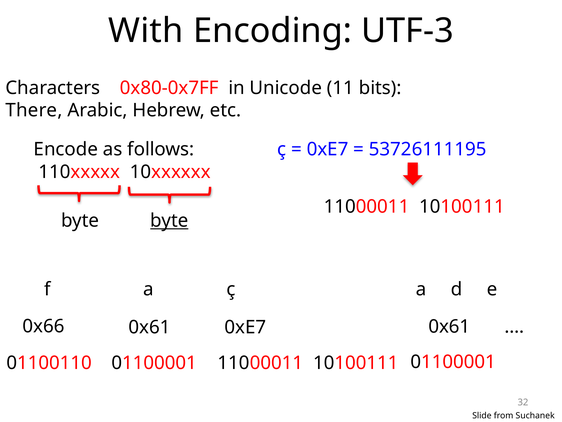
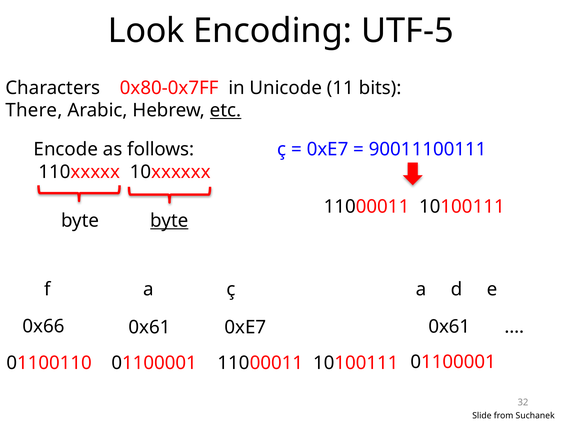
With: With -> Look (146, 31)
UTF-3: UTF-3 -> UTF-5 (407, 31)
etc underline: none -> present (226, 110)
53726111195: 53726111195 -> 90011100111 (428, 149)
